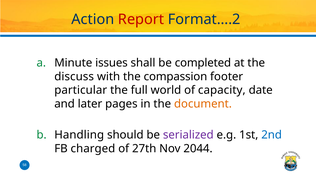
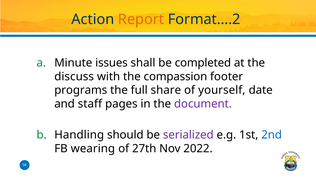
Report colour: red -> orange (141, 19)
particular: particular -> programs (81, 90)
world: world -> share (166, 90)
capacity: capacity -> yourself (222, 90)
later: later -> staff (90, 104)
document colour: orange -> purple (203, 104)
charged: charged -> wearing (93, 148)
2044: 2044 -> 2022 (198, 148)
